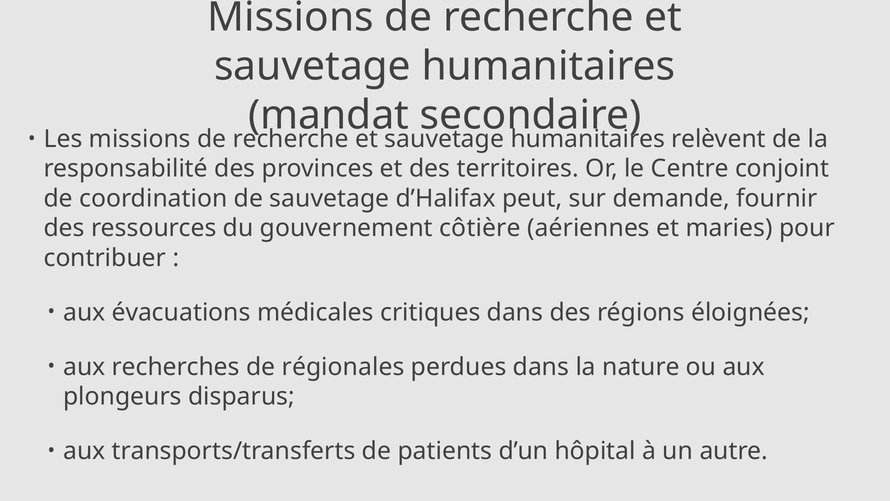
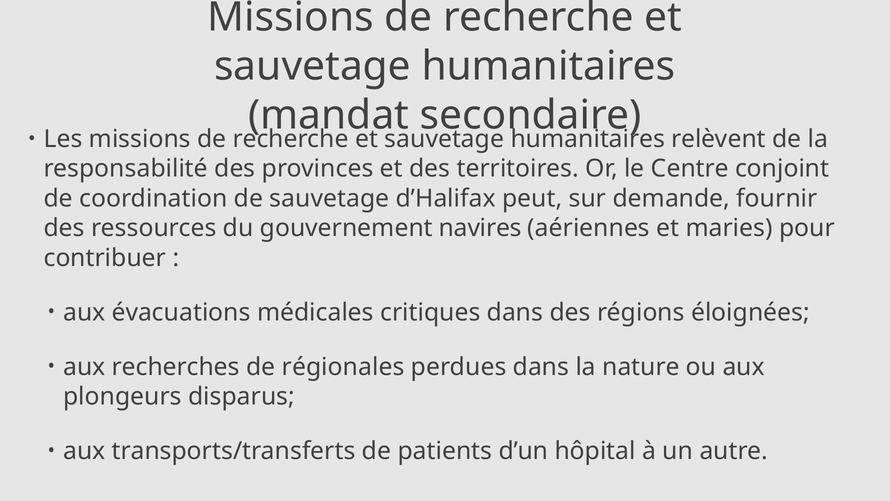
côtière: côtière -> navires (480, 228)
